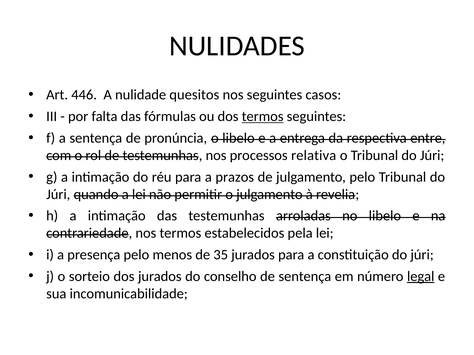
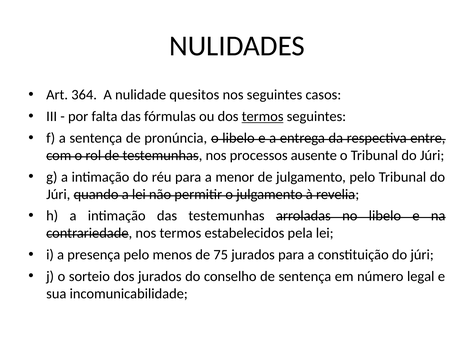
446: 446 -> 364 (84, 95)
relativa: relativa -> ausente (314, 156)
prazos: prazos -> menor (235, 177)
35: 35 -> 75 (221, 255)
legal underline: present -> none (421, 277)
